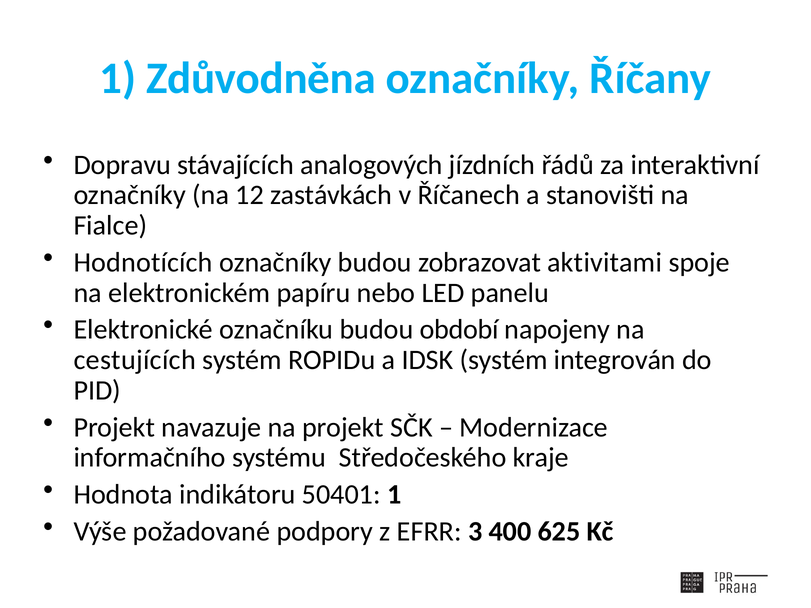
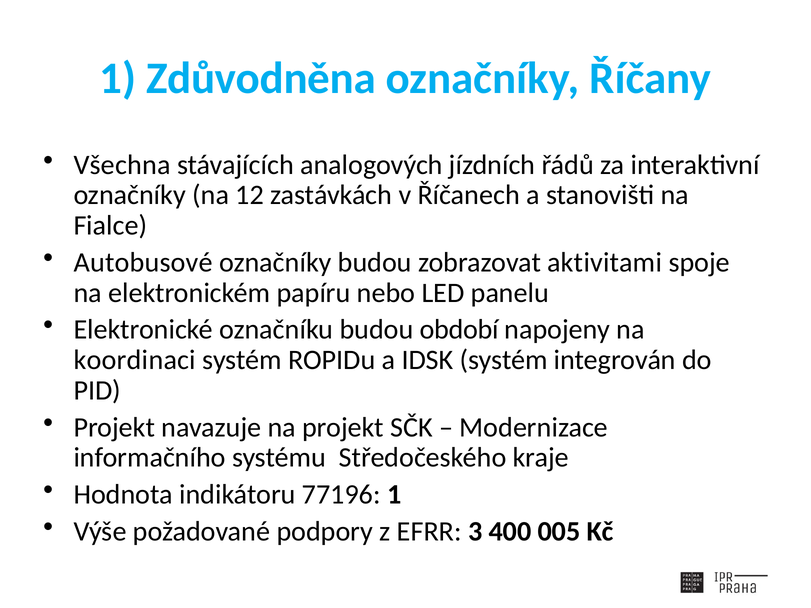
Dopravu: Dopravu -> Všechna (122, 165)
Hodnotících: Hodnotících -> Autobusové (143, 263)
cestujících: cestujících -> koordinaci (135, 360)
50401: 50401 -> 77196 (341, 495)
625: 625 -> 005 (559, 532)
